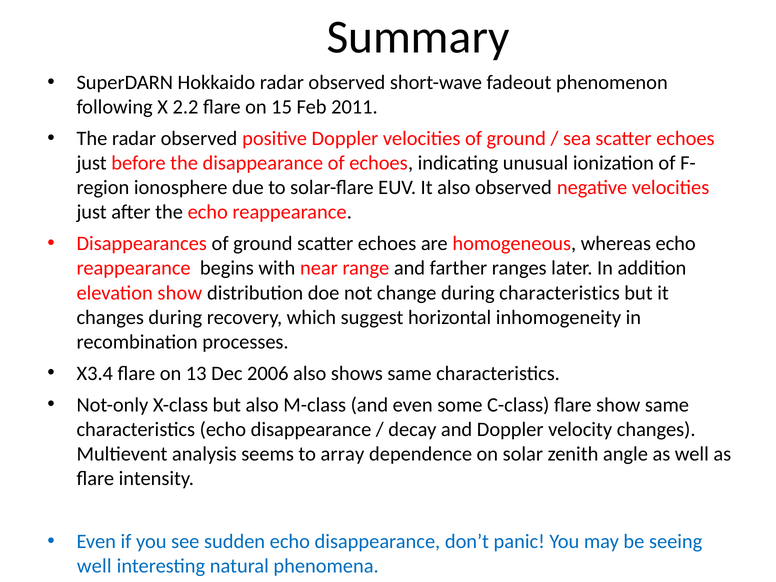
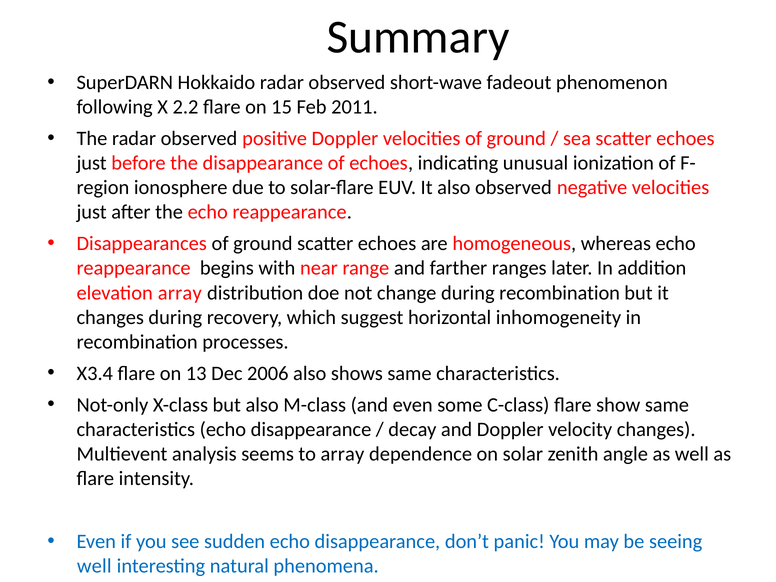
elevation show: show -> array (180, 293)
during characteristics: characteristics -> recombination (560, 293)
